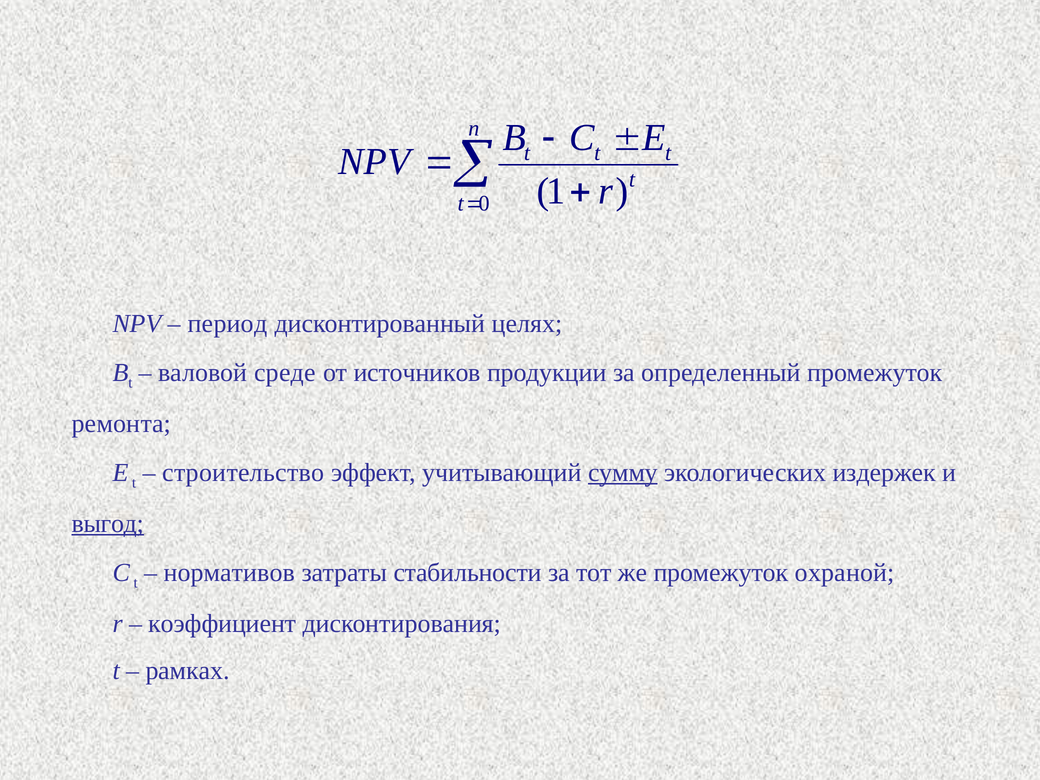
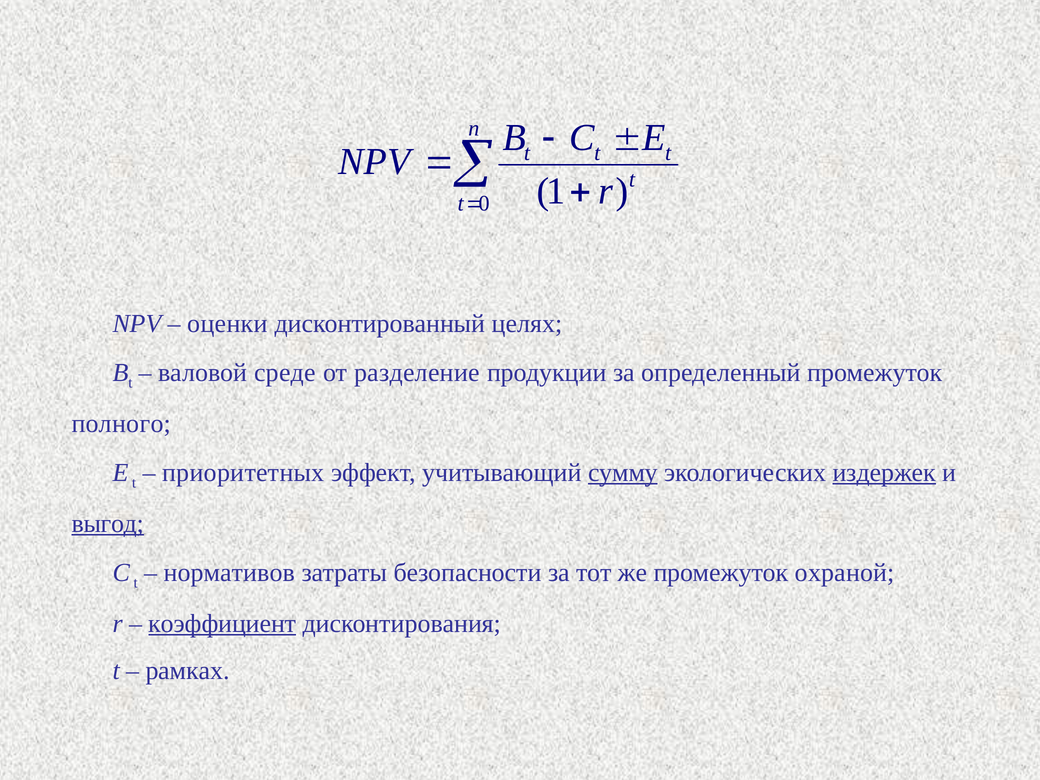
период: период -> оценки (228, 324)
источников: источников -> разделение (417, 373)
ремонта: ремонта -> полного (121, 424)
строительство: строительство -> приоритетных (243, 473)
издержек underline: none -> present (884, 473)
стабильности: стабильности -> безопасности (468, 573)
коэффициент underline: none -> present (222, 624)
